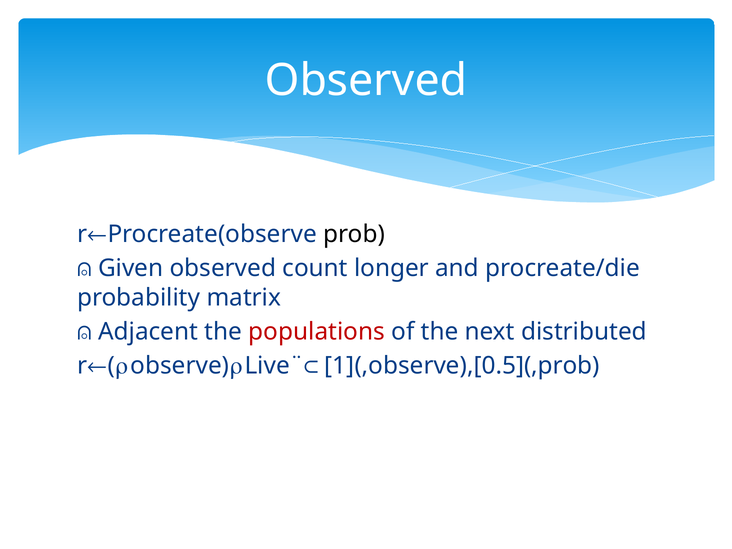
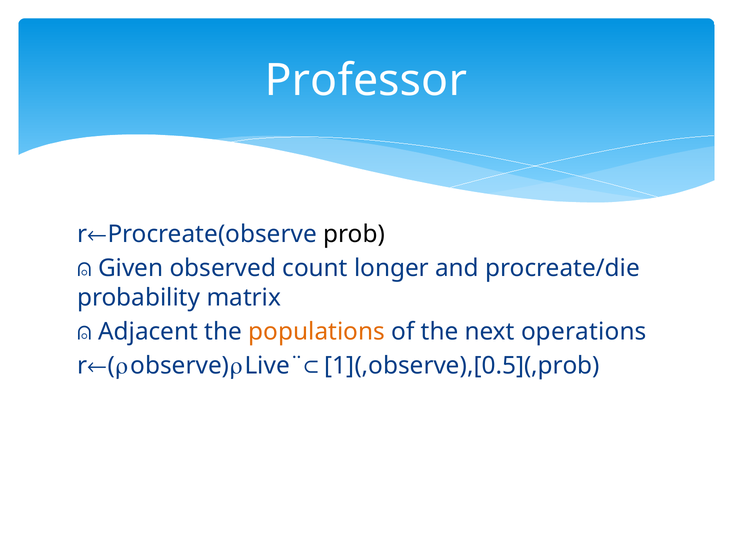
Observed: Observed -> Professor (366, 80)
populations colour: red -> orange (317, 332)
distributed: distributed -> operations (584, 332)
